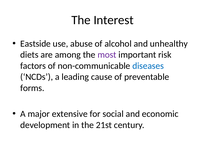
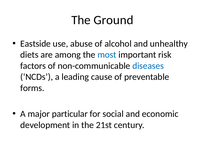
Interest: Interest -> Ground (113, 20)
most colour: purple -> blue (107, 55)
extensive: extensive -> particular (70, 114)
